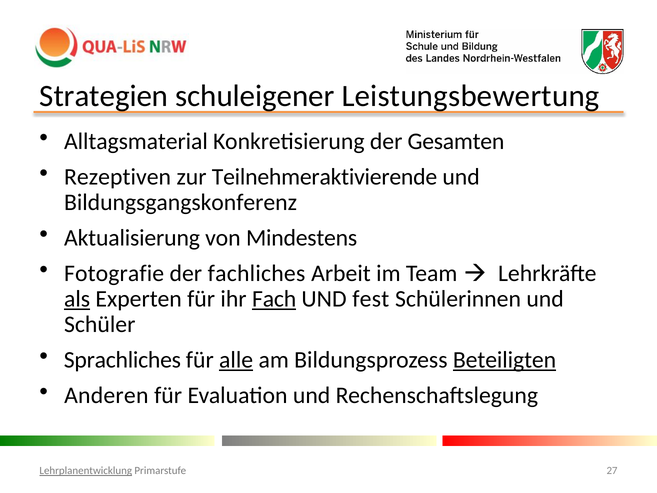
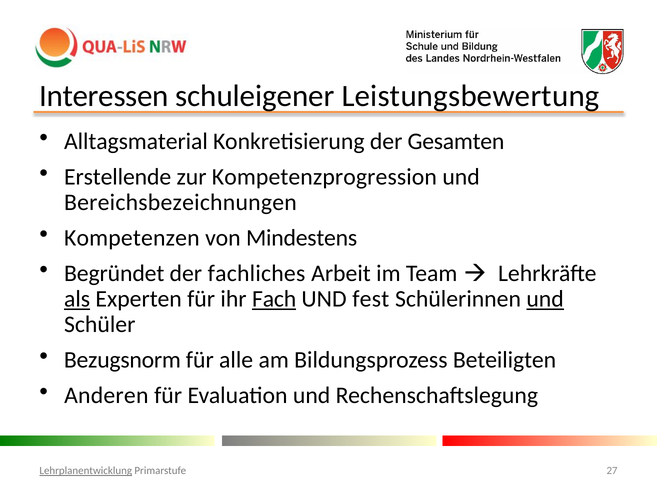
Strategien: Strategien -> Interessen (104, 96)
Rezeptiven: Rezeptiven -> Erstellende (118, 177)
Teilnehmeraktivierende: Teilnehmeraktivierende -> Kompetenzprogression (324, 177)
Bildungsgangskonferenz: Bildungsgangskonferenz -> Bereichsbezeichnungen (180, 202)
Aktualisierung: Aktualisierung -> Kompetenzen (132, 238)
Fotografie: Fotografie -> Begründet (114, 273)
und underline: none -> present (545, 299)
Sprachliches: Sprachliches -> Bezugsnorm (122, 360)
alle underline: present -> none (236, 360)
Beteiligten underline: present -> none (505, 360)
